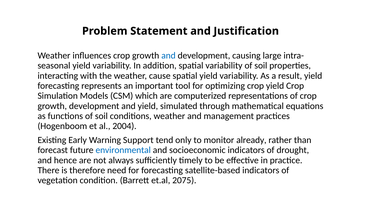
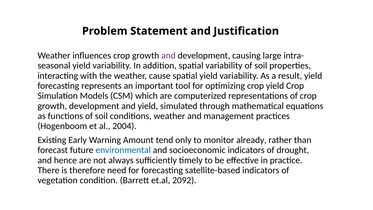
and colour: blue -> purple (168, 56)
Support: Support -> Amount (138, 140)
2075: 2075 -> 2092 (184, 180)
